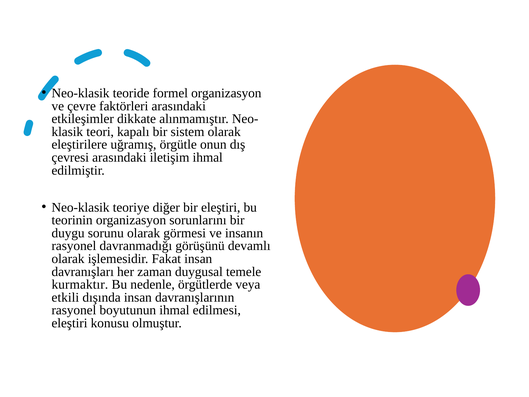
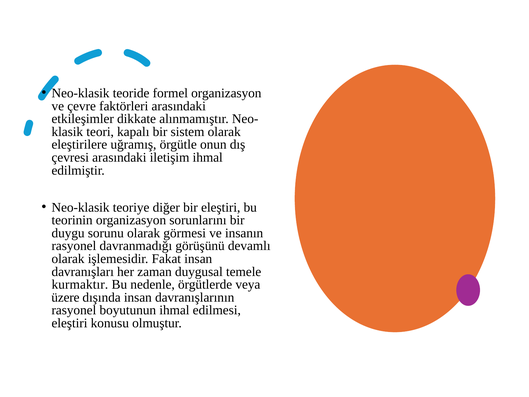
etkili: etkili -> üzere (65, 297)
